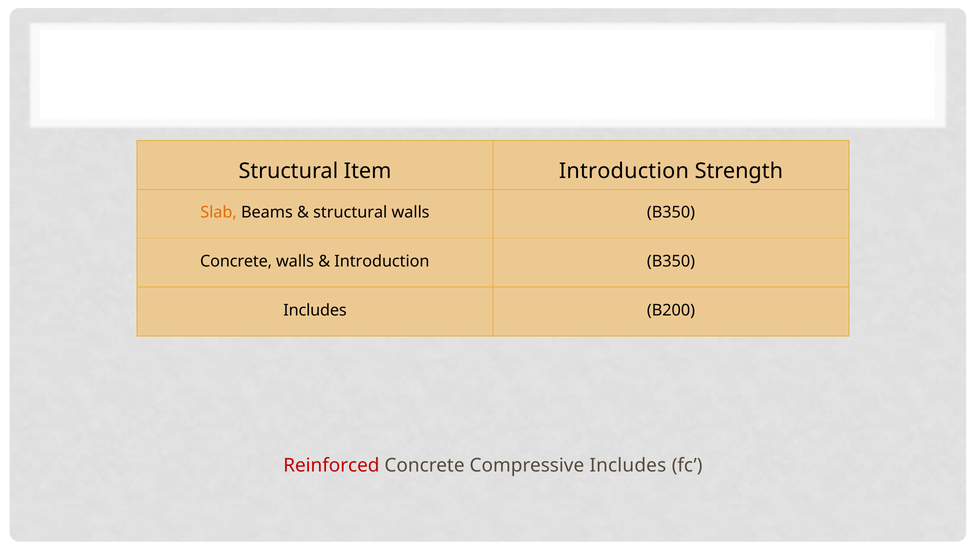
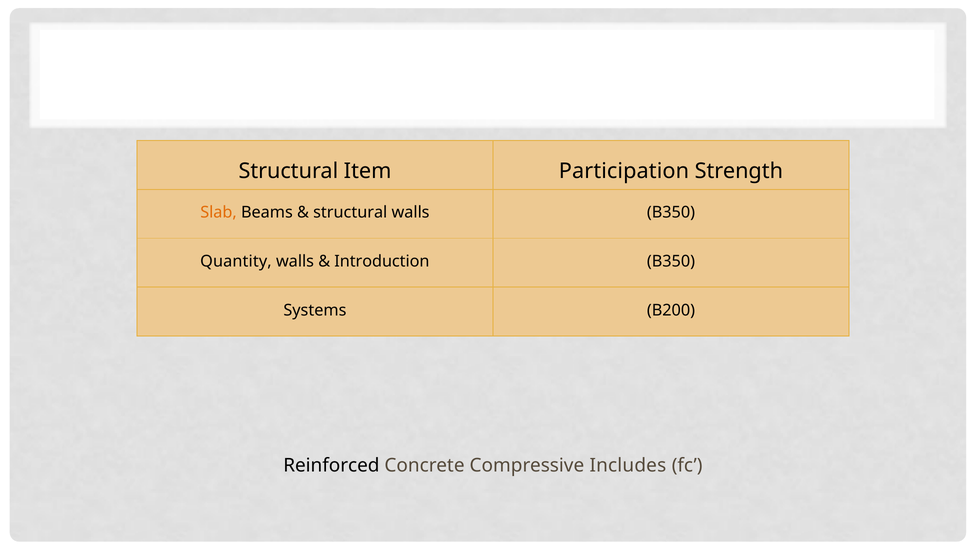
Item Introduction: Introduction -> Participation (624, 171)
Concrete: Concrete -> Quantity (236, 261)
Includes: Includes -> Systems (315, 310)
Reinforced colour: red -> black (331, 465)
